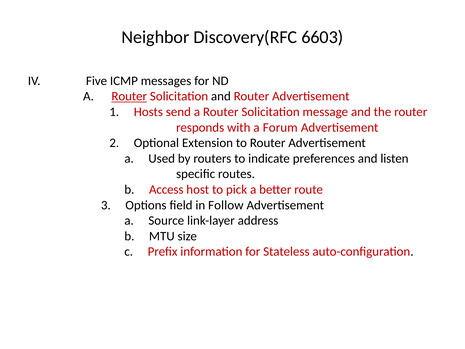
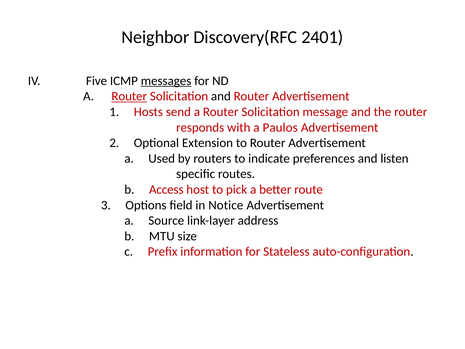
6603: 6603 -> 2401 (322, 37)
messages underline: none -> present (166, 81)
Forum: Forum -> Paulos (280, 127)
Follow: Follow -> Notice (226, 205)
